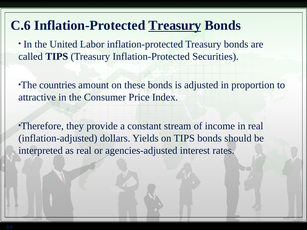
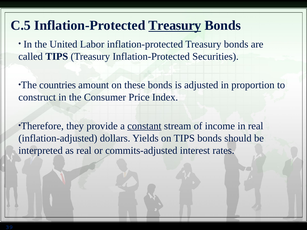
C.6: C.6 -> C.5 (21, 25)
attractive: attractive -> construct (37, 97)
constant underline: none -> present (144, 126)
agencies-adjusted: agencies-adjusted -> commits-adjusted (141, 151)
